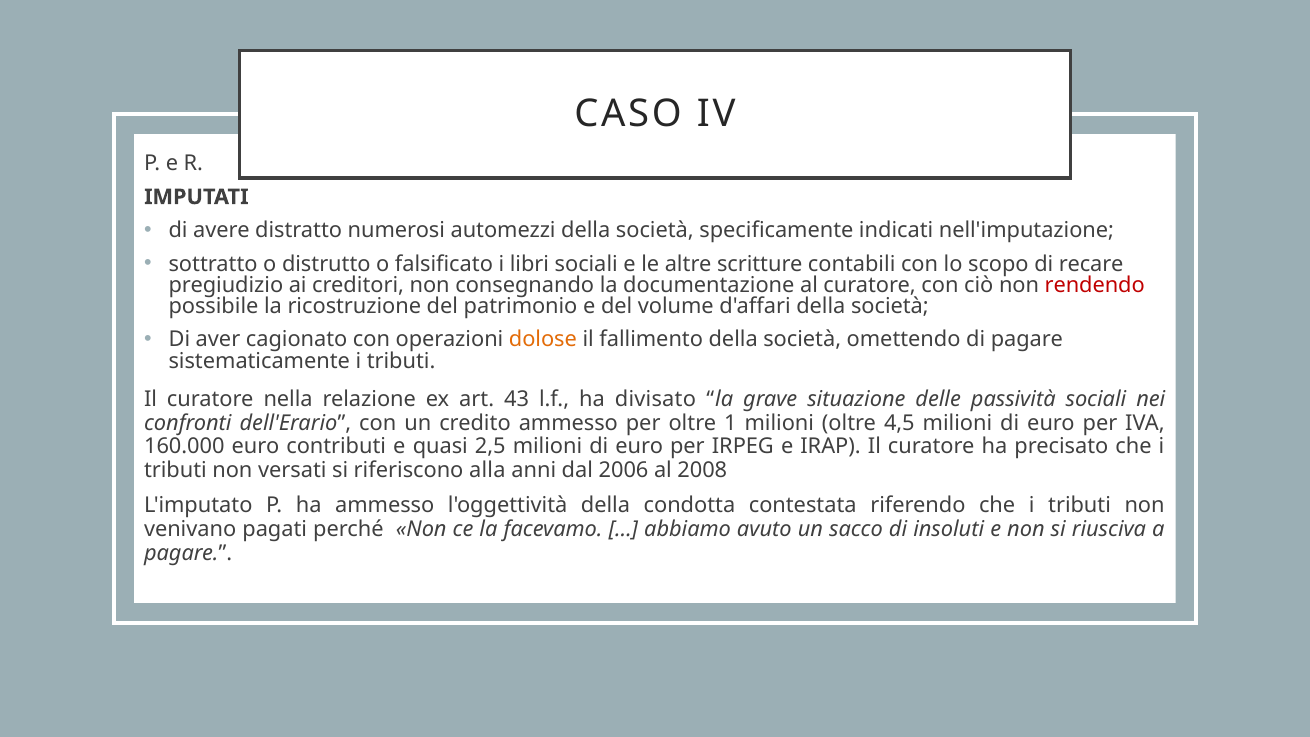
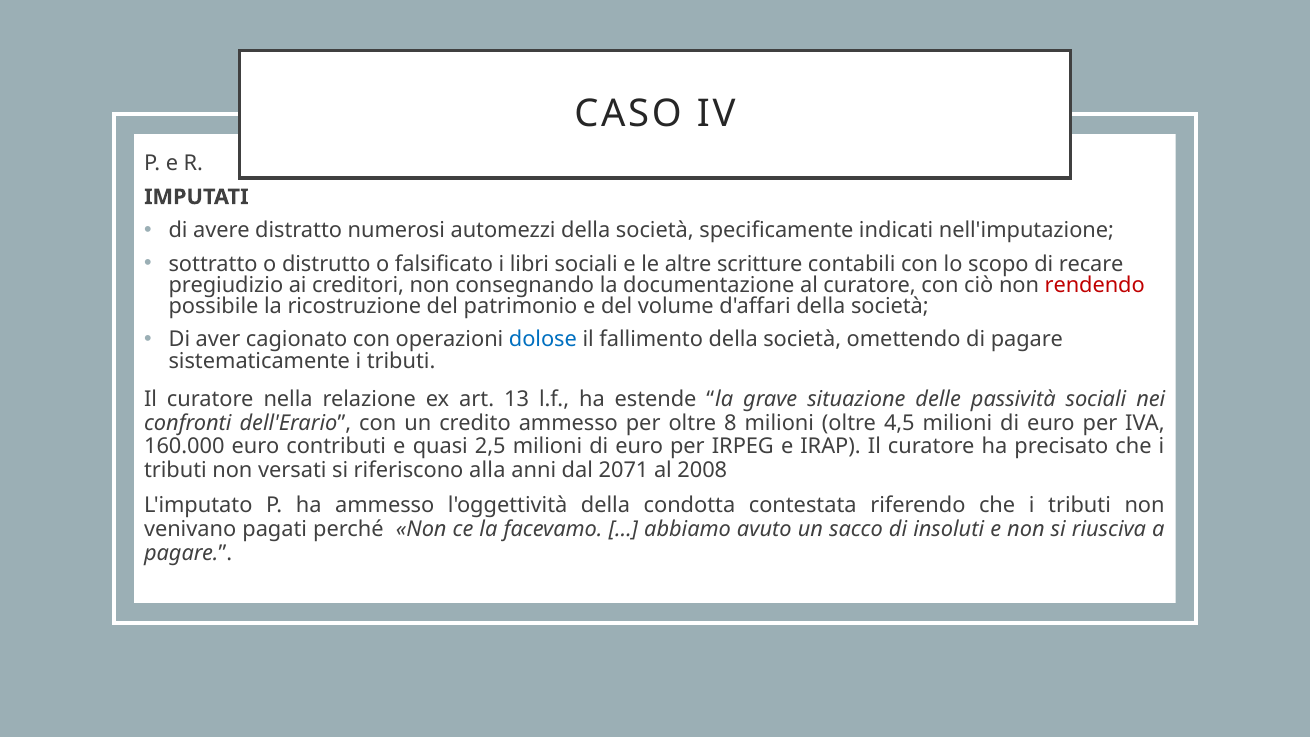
dolose colour: orange -> blue (543, 340)
43: 43 -> 13 (517, 399)
divisato: divisato -> estende (656, 399)
1: 1 -> 8 (730, 423)
2006: 2006 -> 2071 (624, 470)
